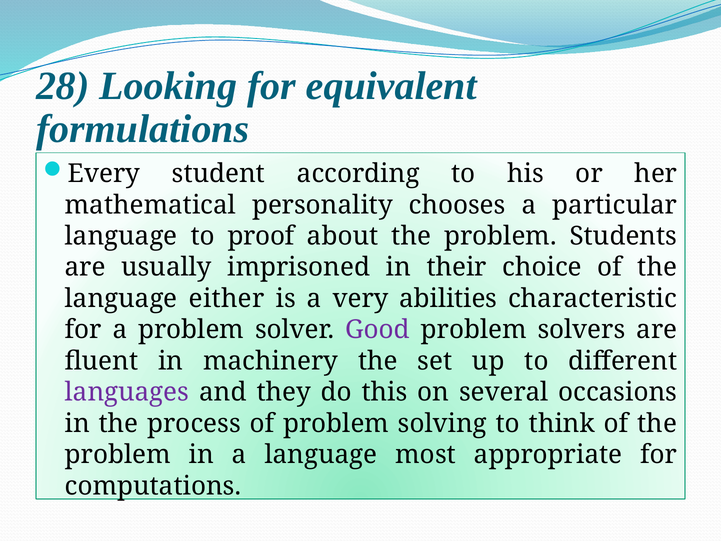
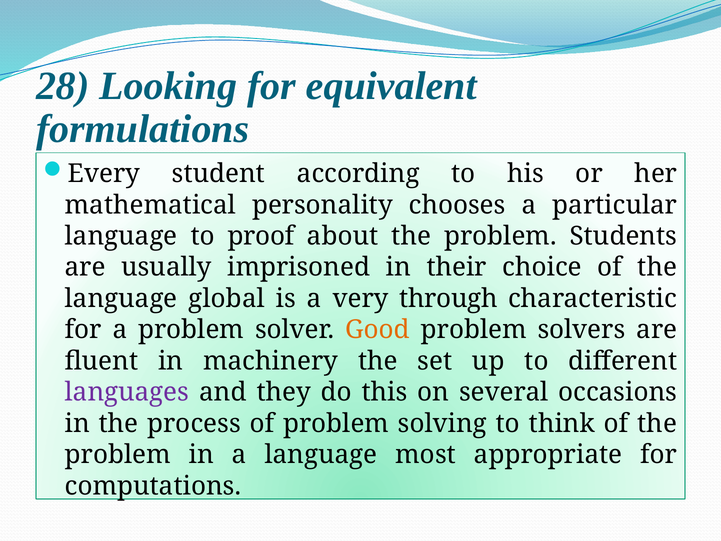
either: either -> global (227, 298)
abilities: abilities -> through (448, 298)
Good colour: purple -> orange (377, 330)
